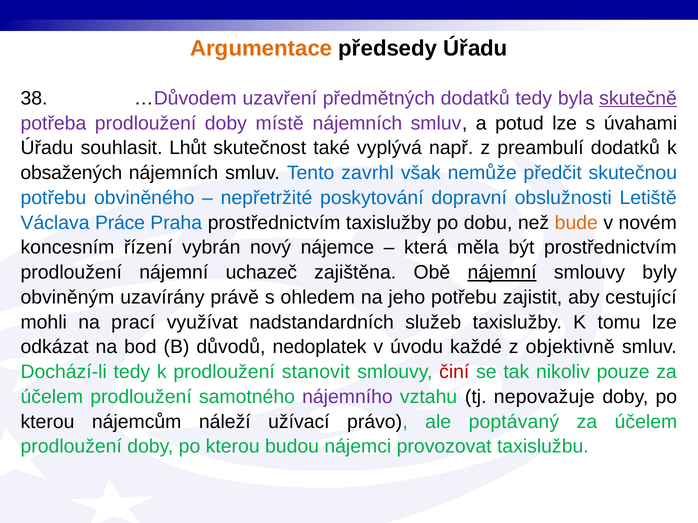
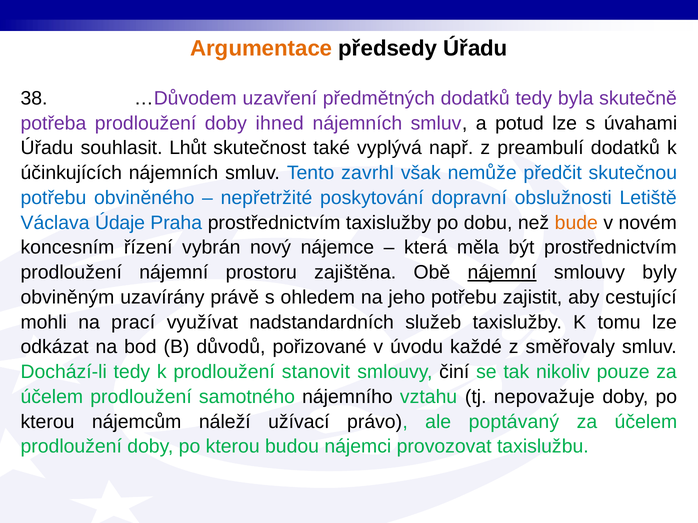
skutečně underline: present -> none (638, 98)
místě: místě -> ihned (280, 123)
obsažených: obsažených -> účinkujících (71, 173)
Práce: Práce -> Údaje (120, 223)
uchazeč: uchazeč -> prostoru (261, 273)
nedoplatek: nedoplatek -> pořizované (320, 347)
objektivně: objektivně -> směřovaly (570, 347)
činí colour: red -> black (454, 372)
nájemního colour: purple -> black (347, 397)
